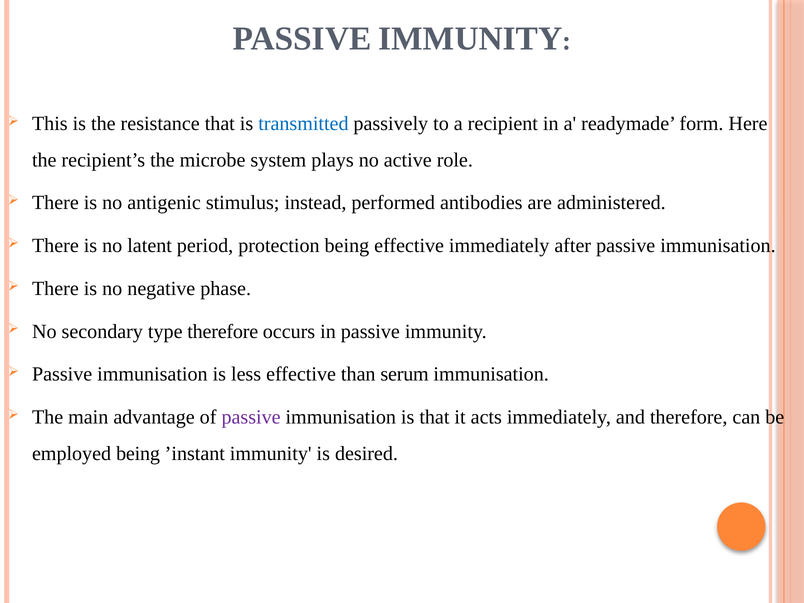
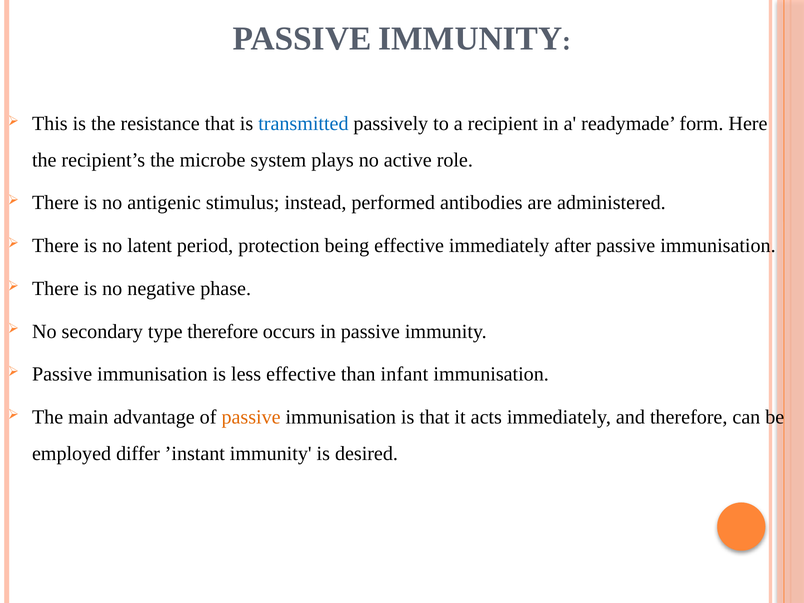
serum: serum -> infant (404, 374)
passive colour: purple -> orange (251, 417)
employed being: being -> differ (138, 453)
